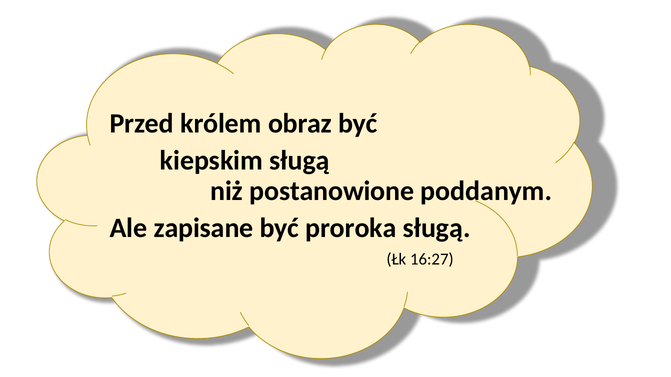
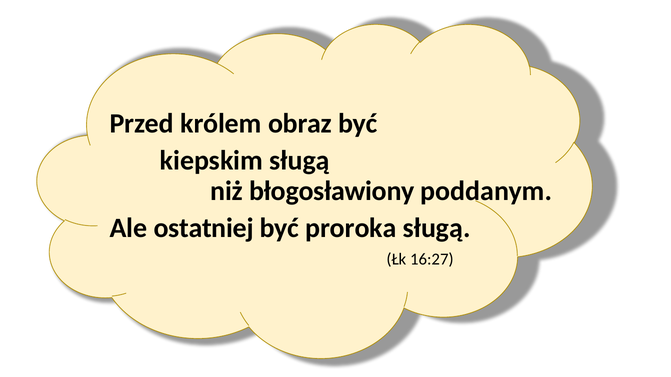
postanowione: postanowione -> błogosławiony (332, 191)
zapisane: zapisane -> ostatniej (204, 228)
